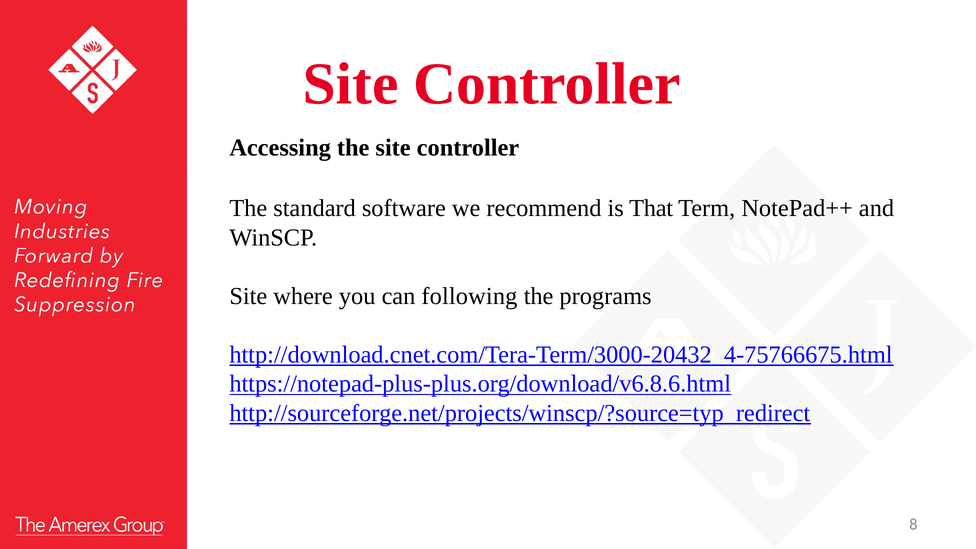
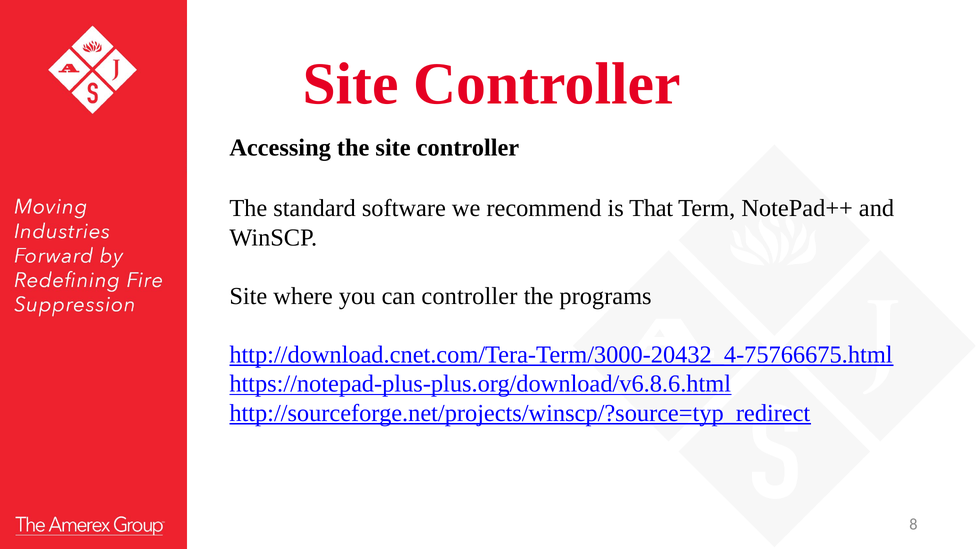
can following: following -> controller (469, 296)
